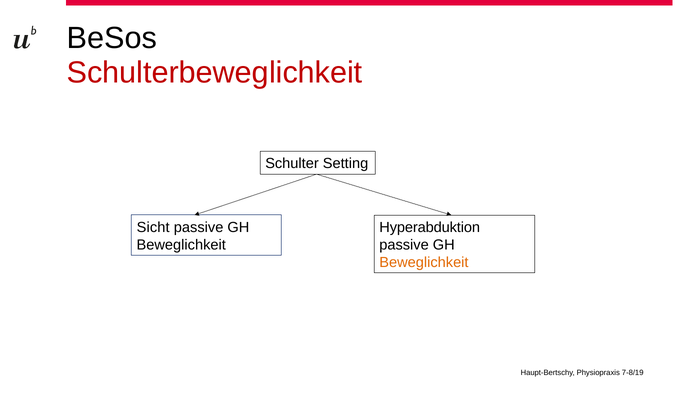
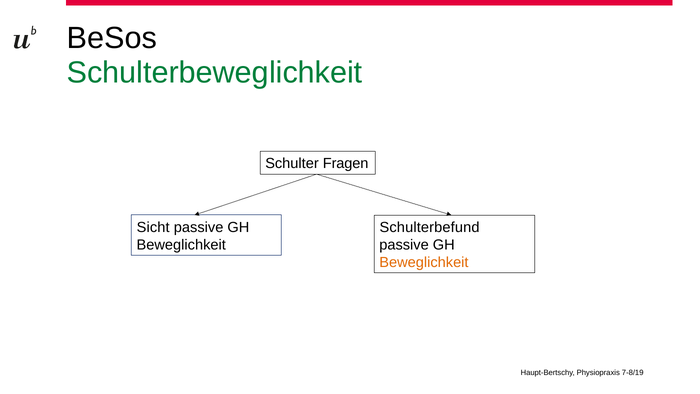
Schulterbeweglichkeit colour: red -> green (215, 73)
Setting: Setting -> Fragen (346, 163)
Hyperabduktion: Hyperabduktion -> Schulterbefund (430, 227)
